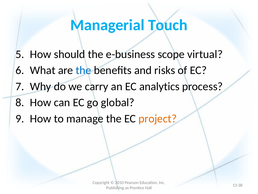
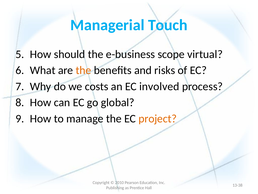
the colour: blue -> orange (83, 70)
carry: carry -> costs (97, 86)
analytics: analytics -> involved (159, 86)
